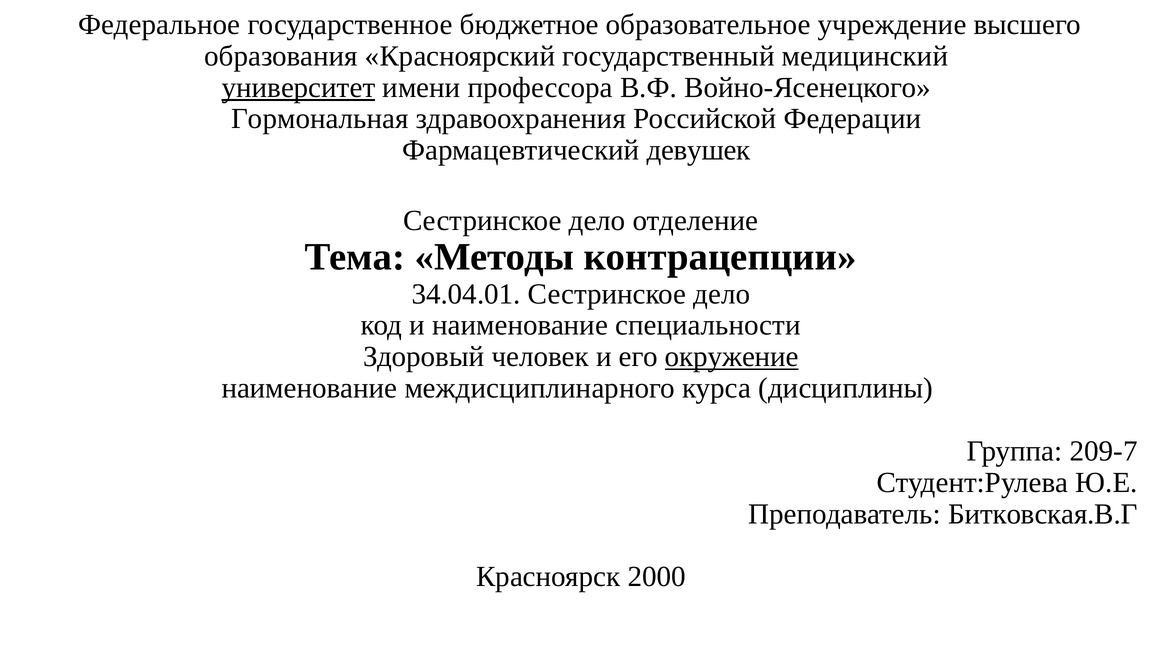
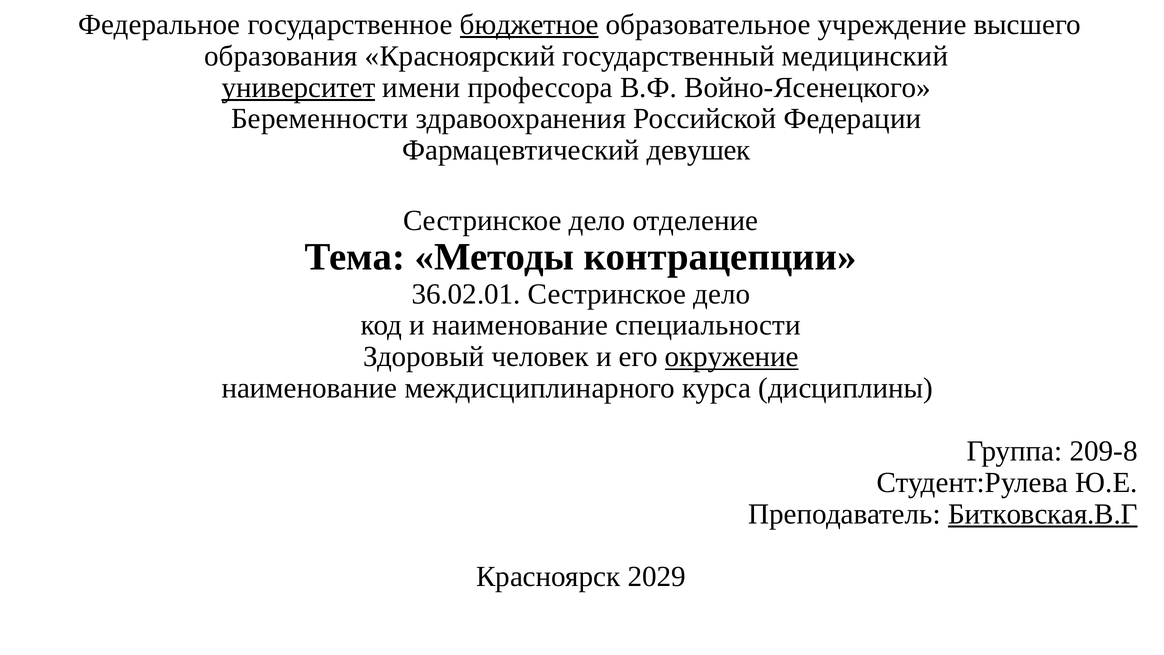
бюджетное underline: none -> present (529, 25)
Гормональная: Гормональная -> Беременности (320, 119)
34.04.01: 34.04.01 -> 36.02.01 (466, 294)
209-7: 209-7 -> 209-8 (1104, 451)
Битковская.В.Г underline: none -> present (1043, 514)
2000: 2000 -> 2029 (657, 577)
